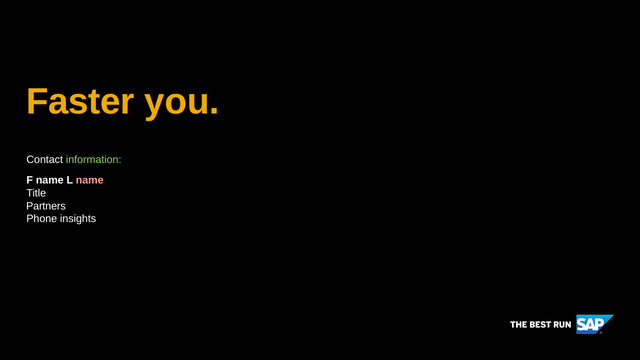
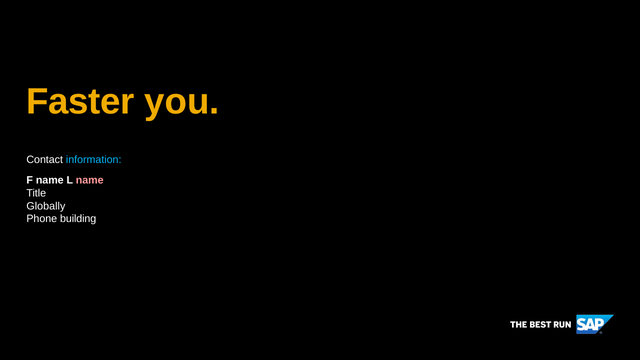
information colour: light green -> light blue (94, 160)
Partners: Partners -> Globally (46, 206)
insights: insights -> building (78, 219)
